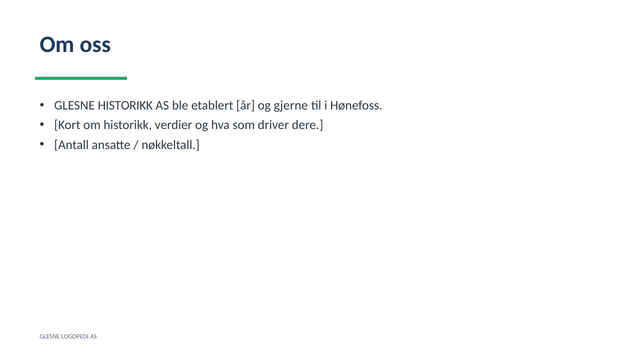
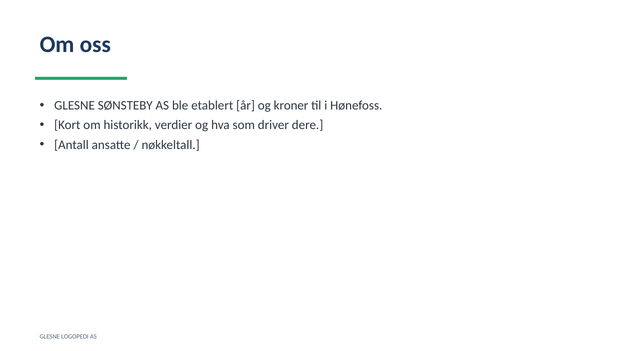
GLESNE HISTORIKK: HISTORIKK -> SØNSTEBY (125, 106)
gjerne: gjerne -> kroner (291, 106)
